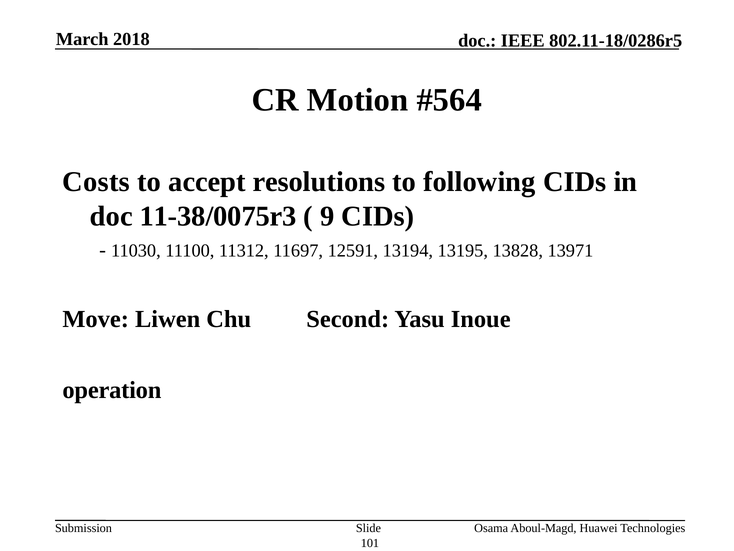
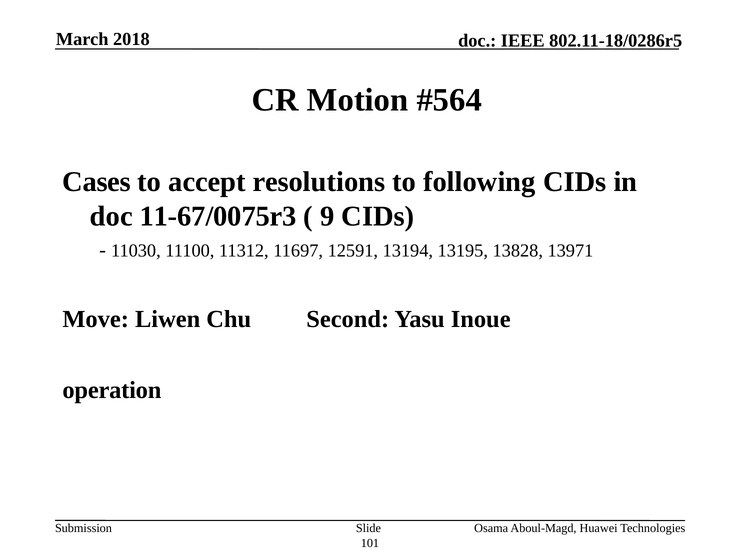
Costs: Costs -> Cases (97, 182)
11-38/0075r3: 11-38/0075r3 -> 11-67/0075r3 (218, 216)
